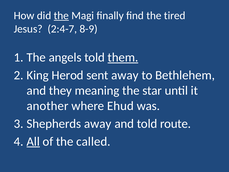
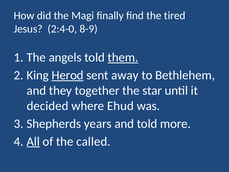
the underline: present -> none (61, 15)
2:4-7: 2:4-7 -> 2:4-0 (62, 29)
Herod underline: none -> present (68, 75)
meaning: meaning -> together (97, 90)
another: another -> decided (48, 106)
Shepherds away: away -> years (98, 123)
route: route -> more (175, 123)
